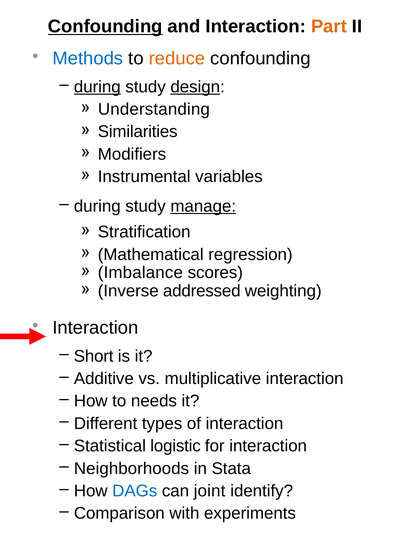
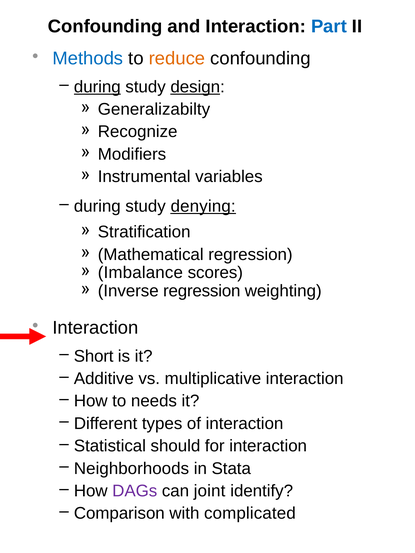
Confounding underline: present -> none (105, 27)
Part colour: orange -> blue (329, 27)
Understanding: Understanding -> Generalizabilty (154, 109)
Similarities: Similarities -> Recognize (138, 132)
manage: manage -> denying (203, 206)
Inverse addressed: addressed -> regression (202, 291)
logistic: logistic -> should (175, 446)
DAGs colour: blue -> purple (135, 491)
experiments: experiments -> complicated (250, 514)
